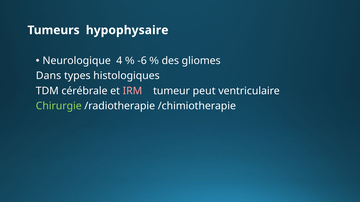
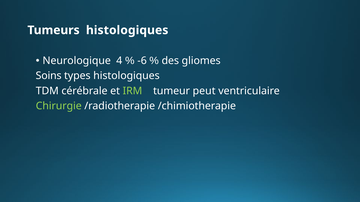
Tumeurs hypophysaire: hypophysaire -> histologiques (127, 30)
Dans: Dans -> Soins (49, 76)
IRM colour: pink -> light green (132, 91)
